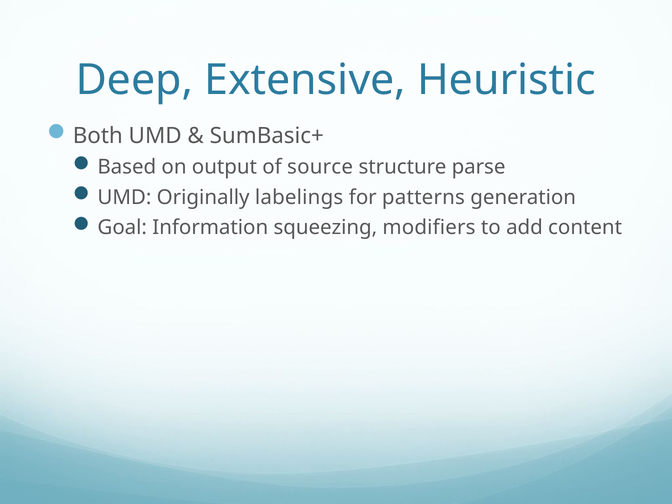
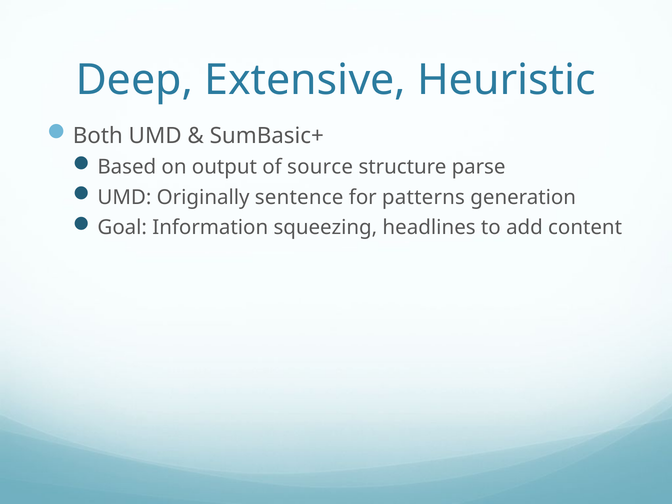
labelings: labelings -> sentence (299, 197)
modifiers: modifiers -> headlines (429, 228)
